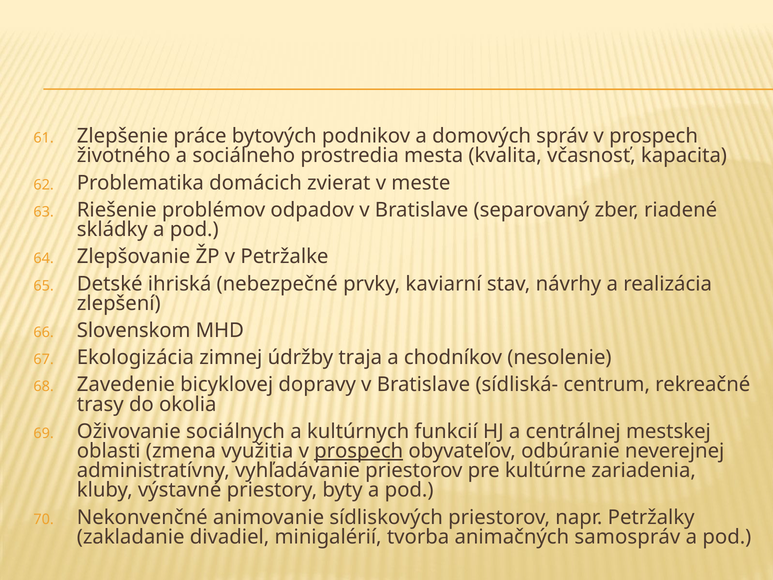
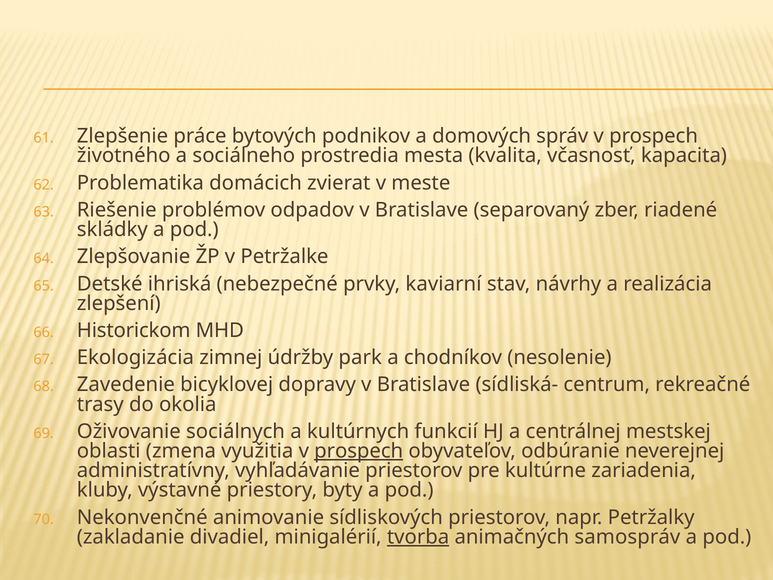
Slovenskom: Slovenskom -> Historickom (134, 330)
traja: traja -> park (360, 357)
tvorba underline: none -> present (418, 537)
